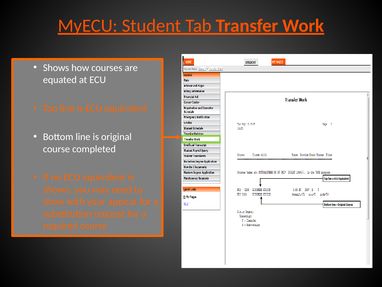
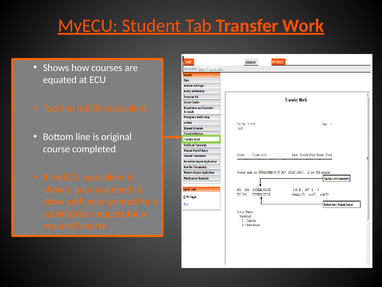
appear: appear -> printed (123, 201)
